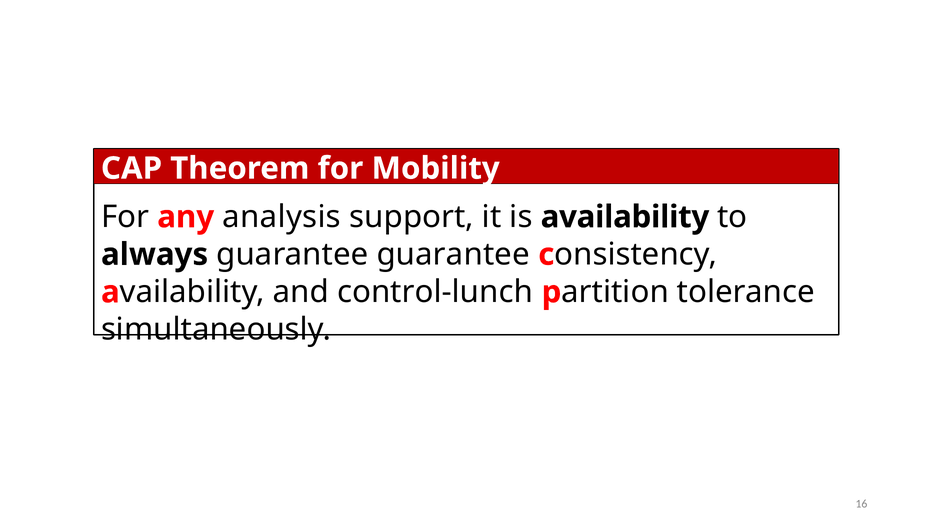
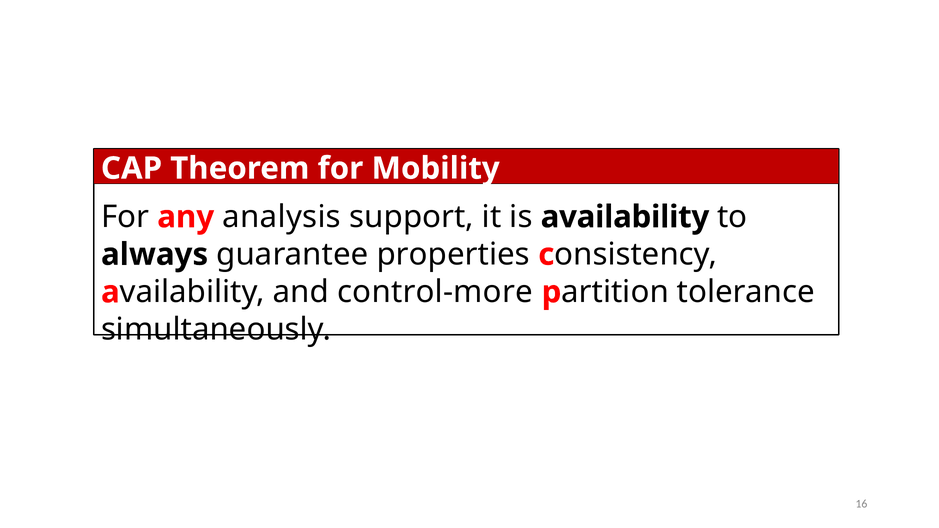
guarantee guarantee: guarantee -> properties (453, 255)
control-lunch: control-lunch -> control-more (435, 292)
